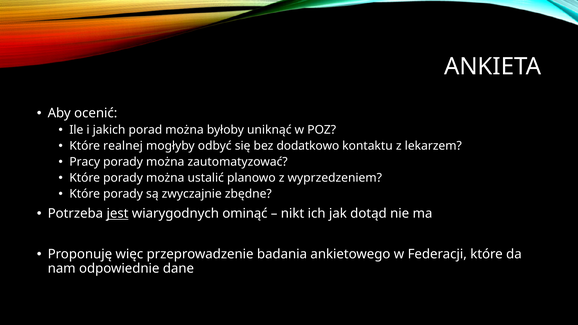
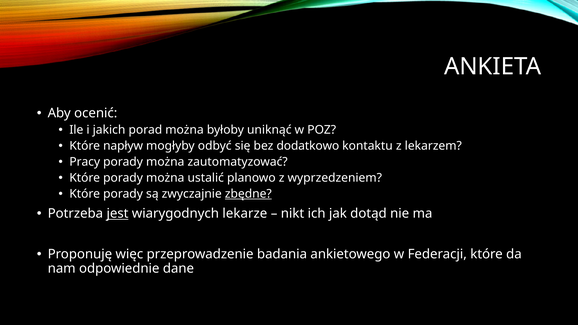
realnej: realnej -> napływ (123, 146)
zbędne underline: none -> present (248, 194)
ominąć: ominąć -> lekarze (245, 214)
